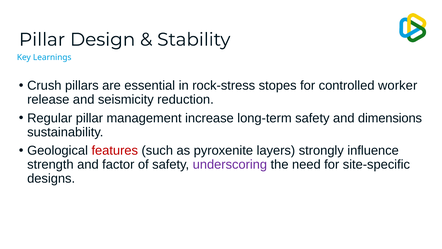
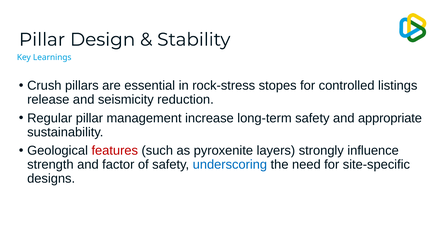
worker: worker -> listings (398, 86)
dimensions: dimensions -> appropriate (390, 118)
underscoring colour: purple -> blue (230, 164)
